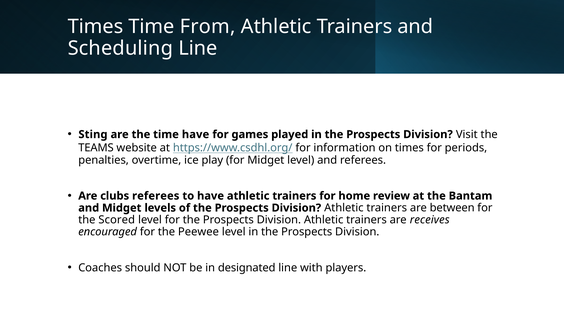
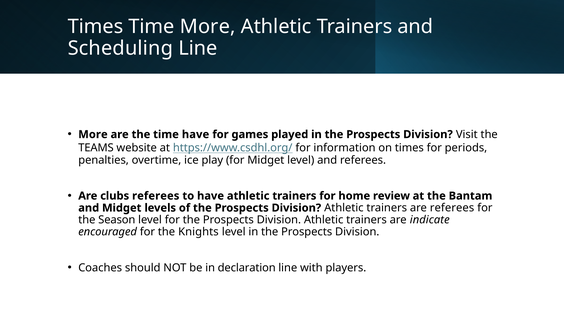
Time From: From -> More (208, 27)
Sting: Sting -> More (93, 135)
are between: between -> referees (452, 208)
Scored: Scored -> Season (117, 220)
receives: receives -> indicate (430, 220)
Peewee: Peewee -> Knights (198, 232)
designated: designated -> declaration (247, 268)
